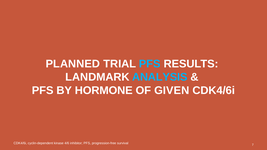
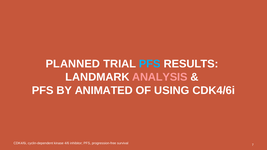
ANALYSIS colour: light blue -> pink (160, 77)
HORMONE: HORMONE -> ANIMATED (104, 91)
GIVEN: GIVEN -> USING (172, 91)
